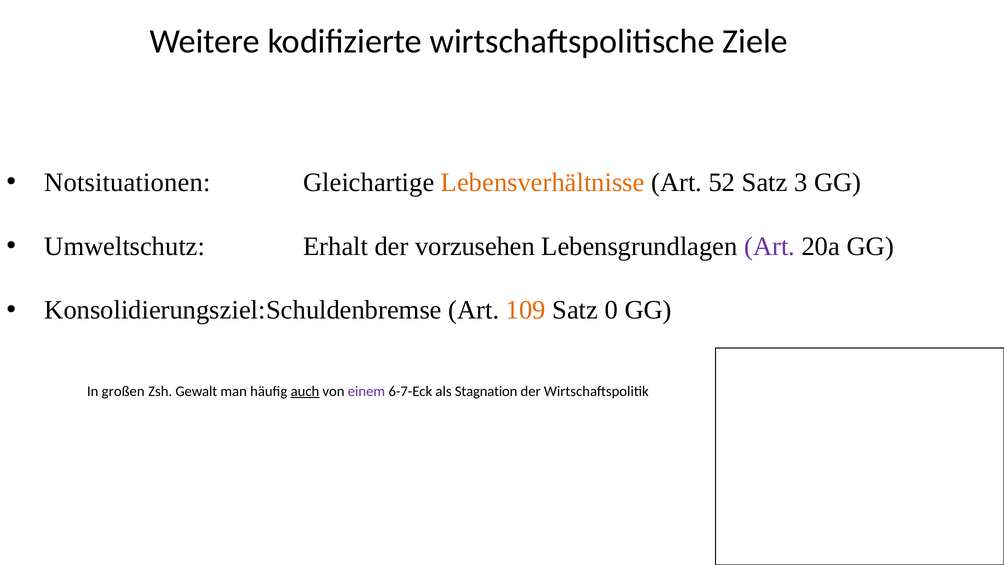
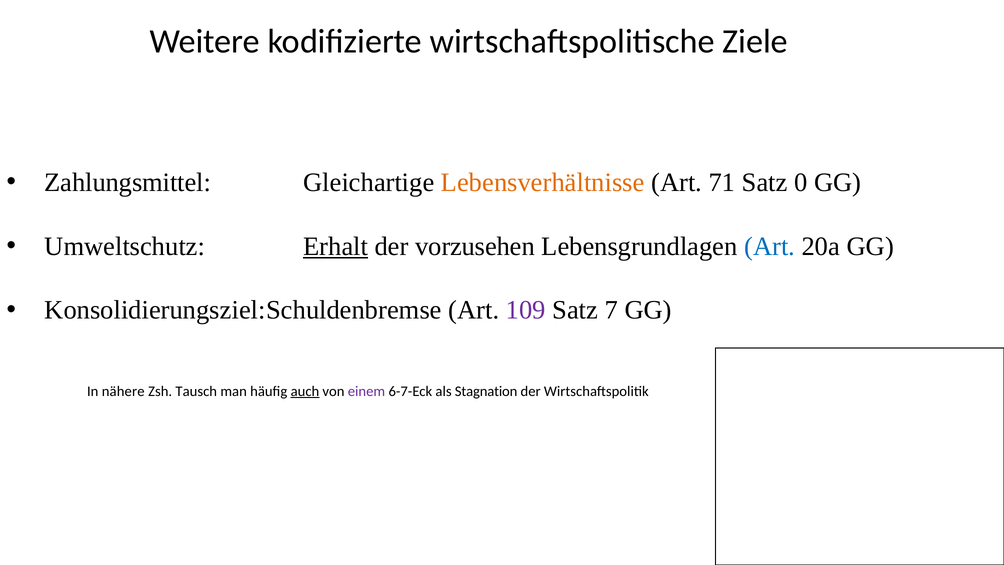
Notsituationen: Notsituationen -> Zahlungsmittel (128, 183)
52: 52 -> 71 (722, 183)
3: 3 -> 0 (801, 183)
Erhalt underline: none -> present (336, 246)
Art colour: purple -> blue (770, 246)
109 colour: orange -> purple (526, 310)
0: 0 -> 7 (611, 310)
großen: großen -> nähere (123, 391)
Gewalt: Gewalt -> Tausch (196, 391)
